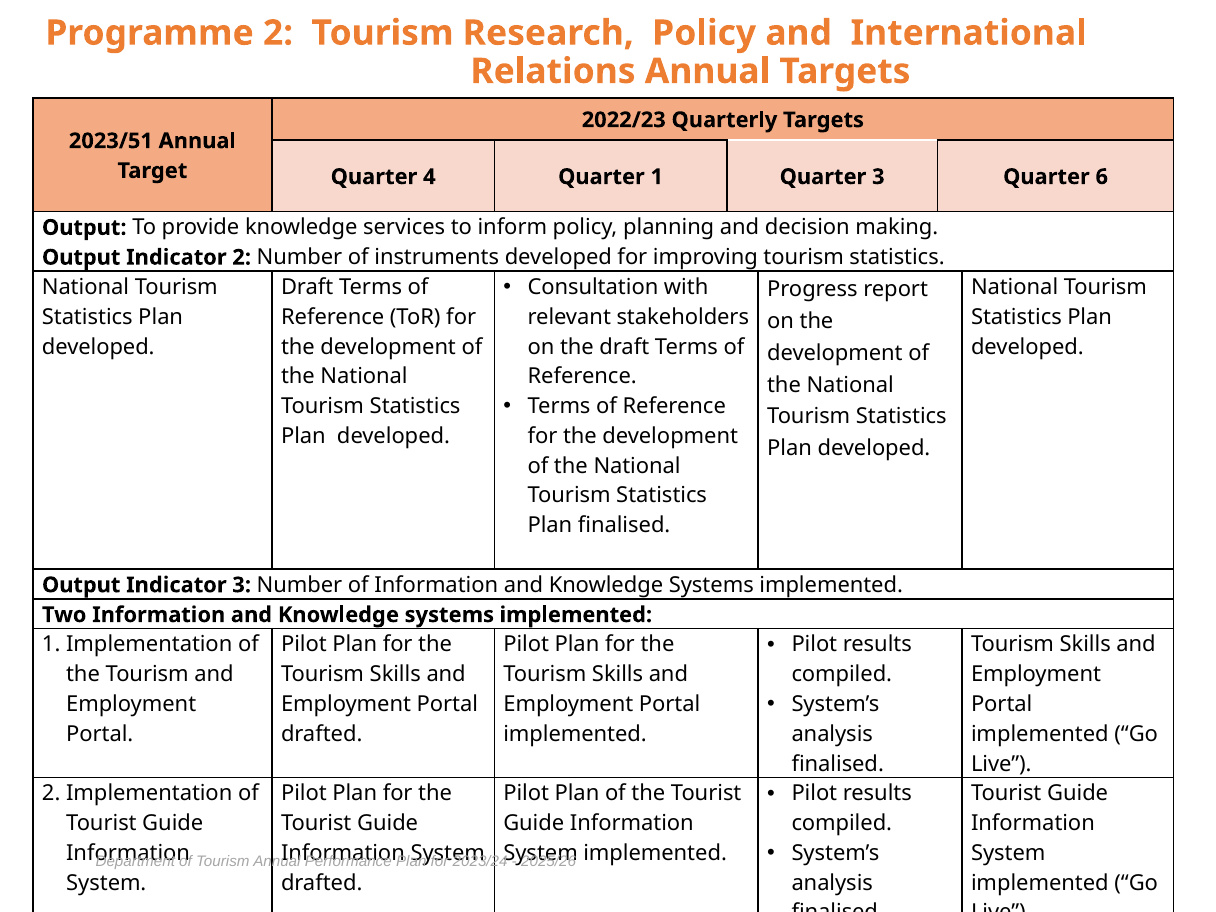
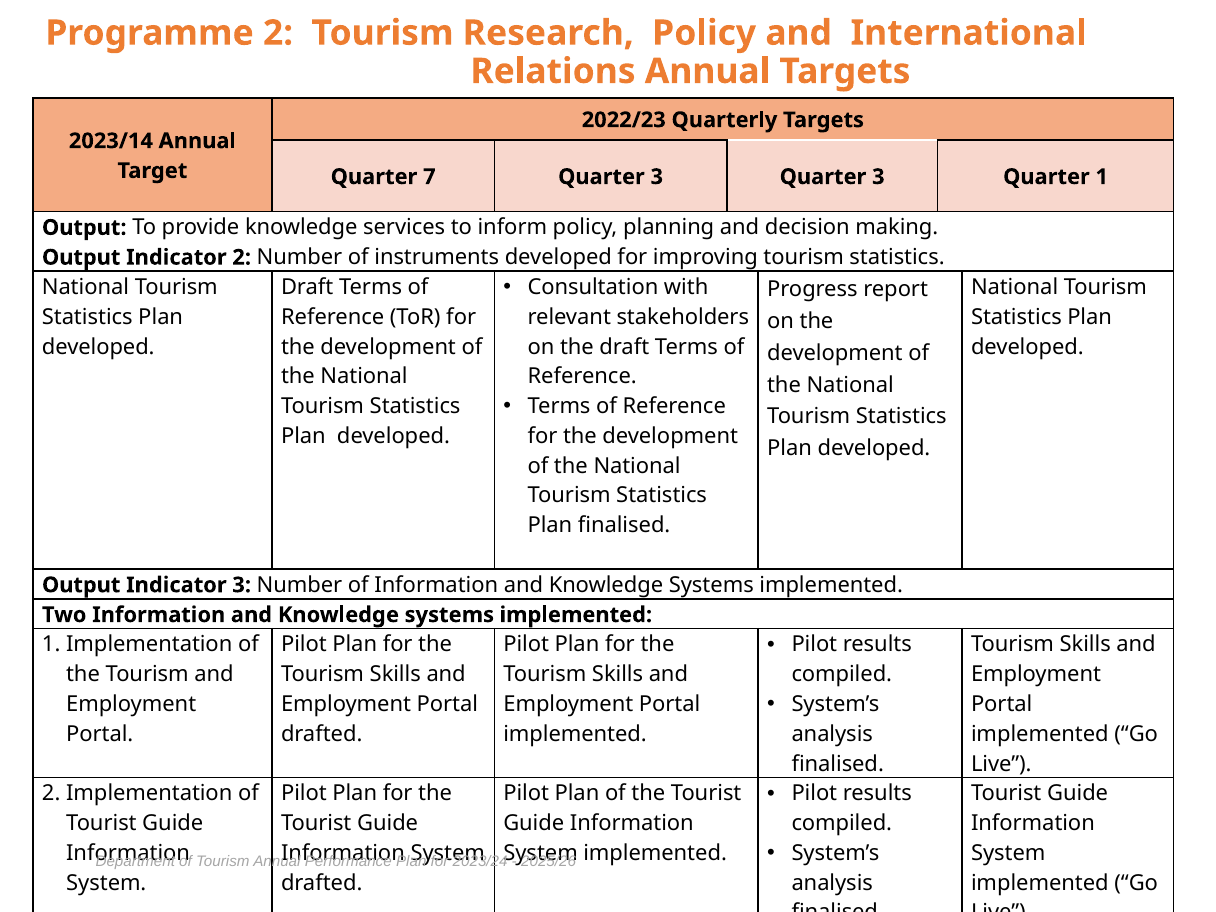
2023/51: 2023/51 -> 2023/14 (111, 141)
4: 4 -> 7 (429, 177)
1: 1 -> 3 (657, 177)
Quarter 6: 6 -> 1 (1102, 177)
